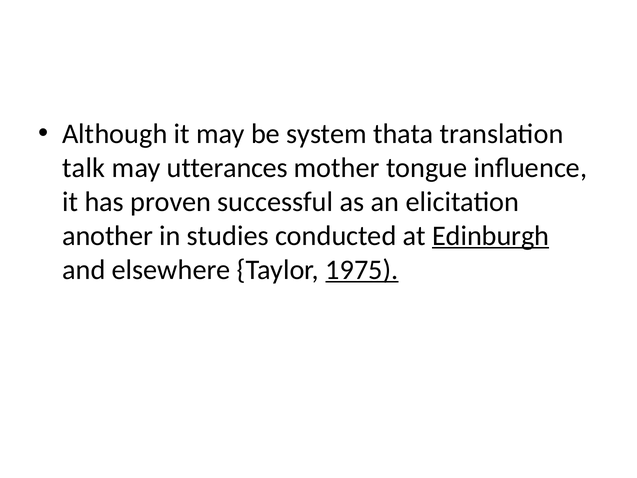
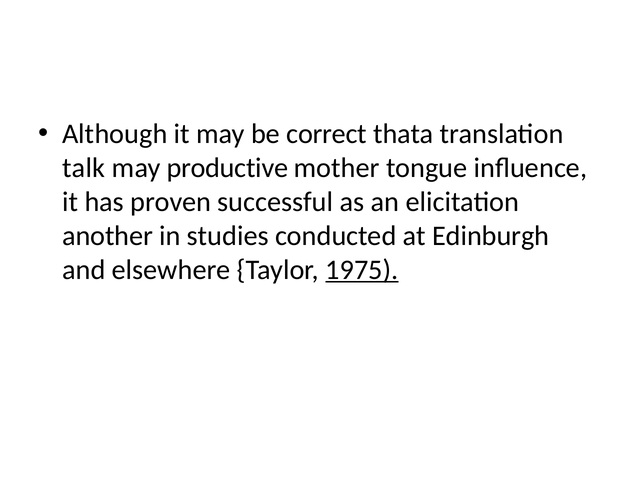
system: system -> correct (327, 134)
utterances: utterances -> productive (227, 168)
Edinburgh underline: present -> none (491, 236)
